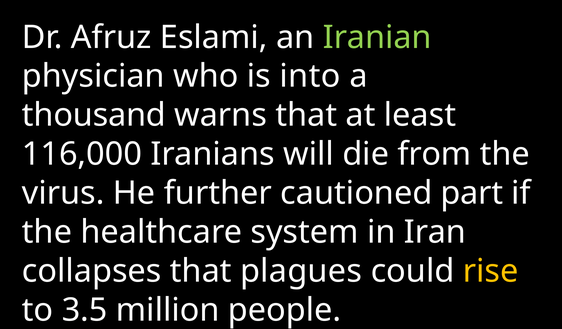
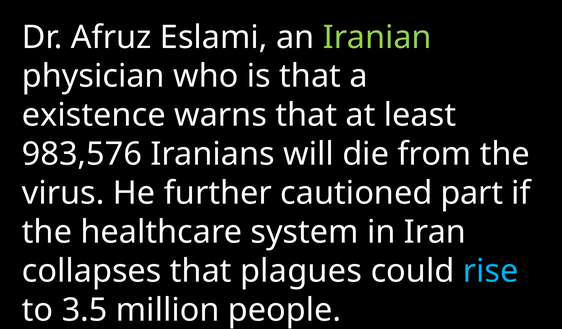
is into: into -> that (310, 76)
thousand: thousand -> existence (94, 115)
116,000: 116,000 -> 983,576 (82, 154)
rise colour: yellow -> light blue (491, 271)
